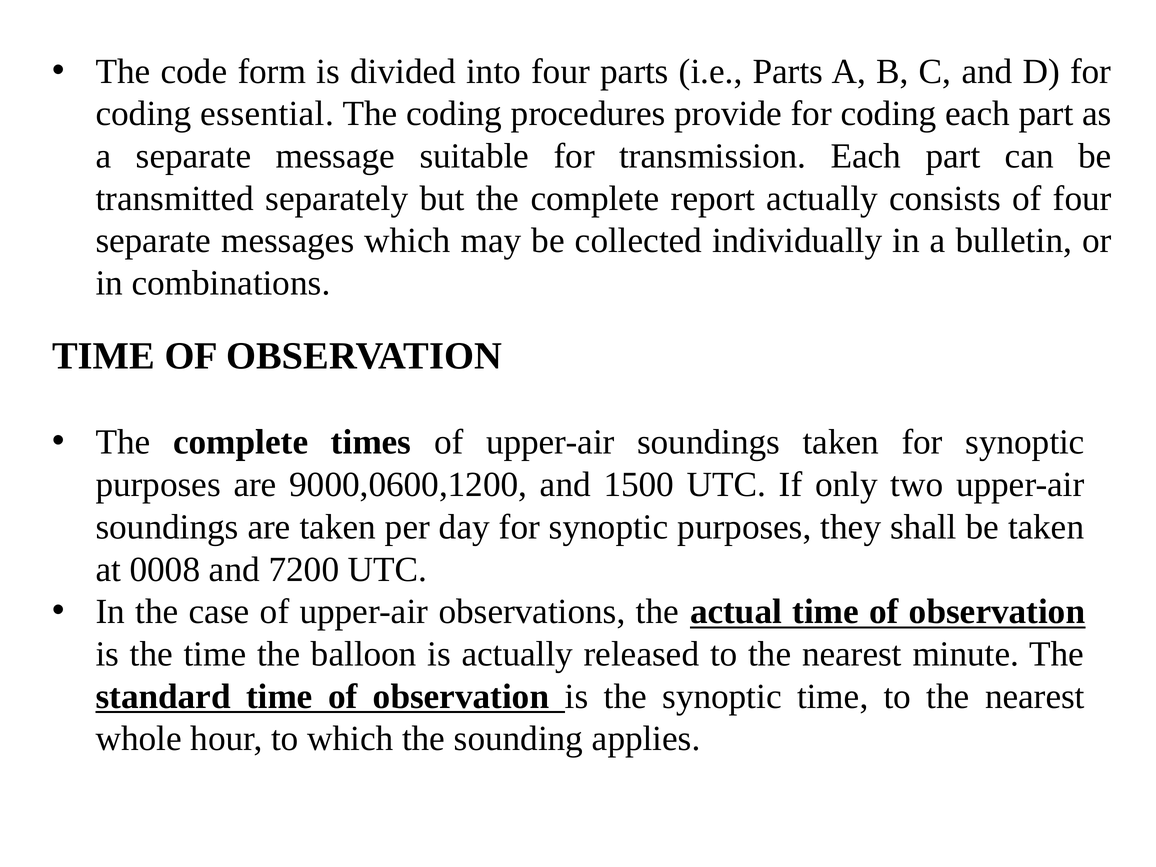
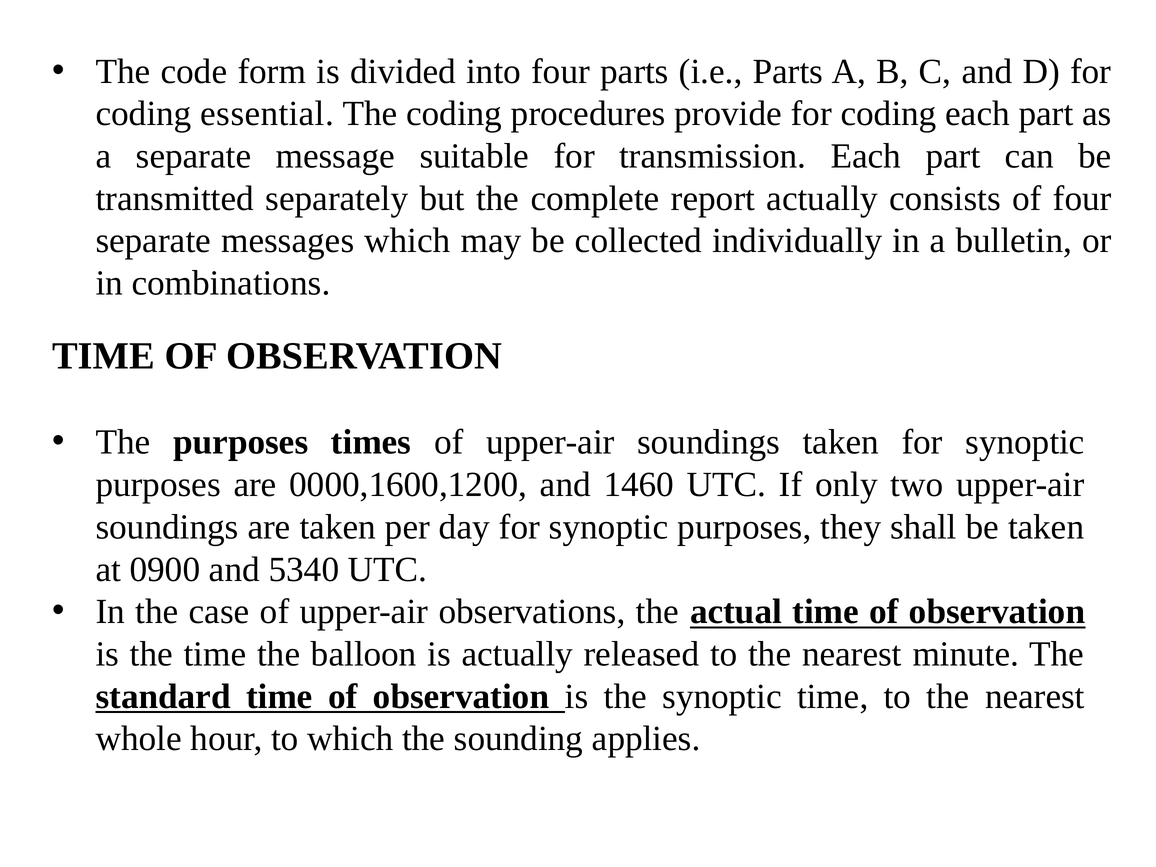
complete: complete -> purposes (241, 442)
9000,0600,1200: 9000,0600,1200 -> 0000,1600,1200 (408, 485)
1500: 1500 -> 1460 (639, 485)
0008: 0008 -> 0900 (165, 569)
7200: 7200 -> 5340 (304, 569)
